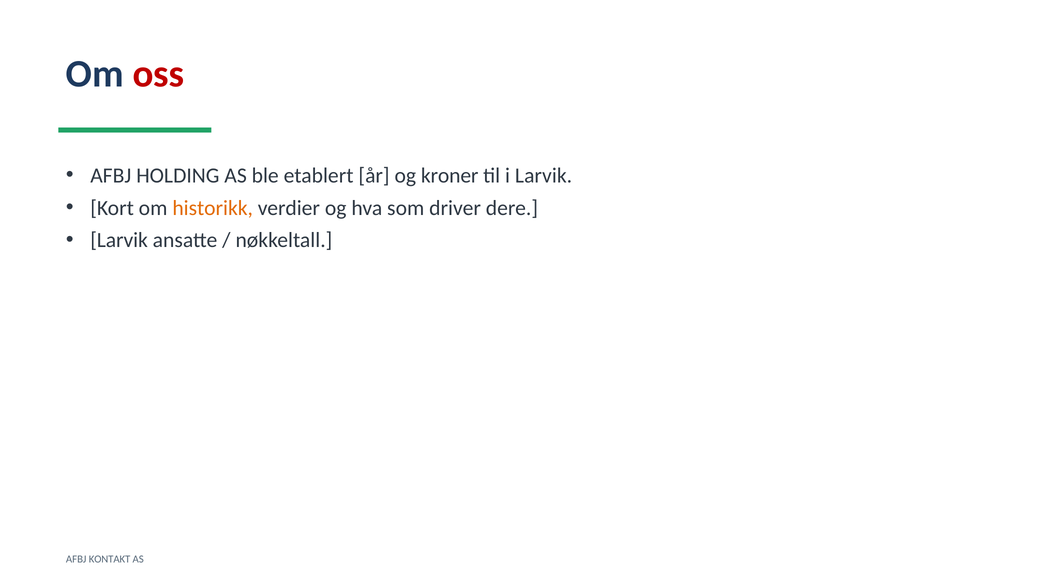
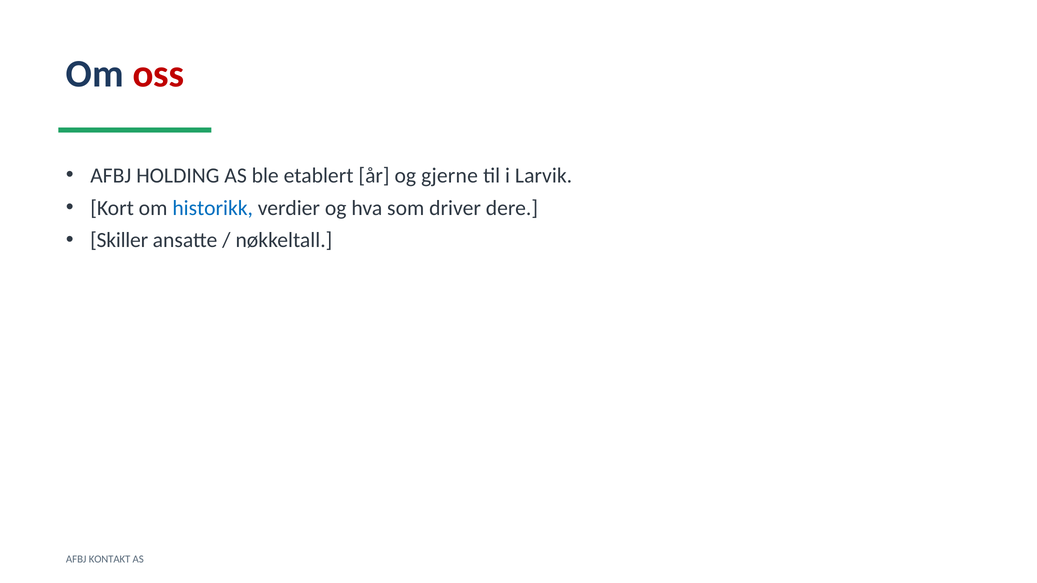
kroner: kroner -> gjerne (450, 176)
historikk colour: orange -> blue (213, 208)
Larvik: Larvik -> Skiller (119, 240)
